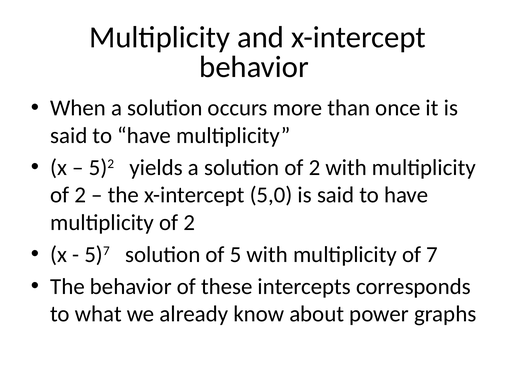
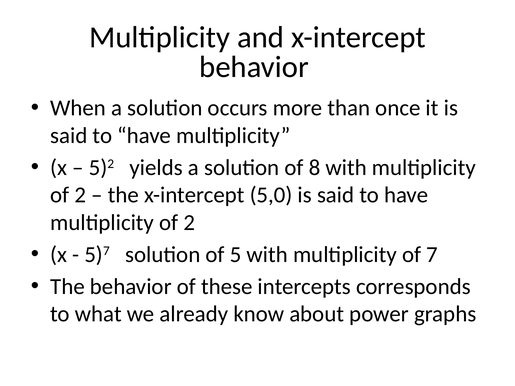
solution of 2: 2 -> 8 (314, 168)
